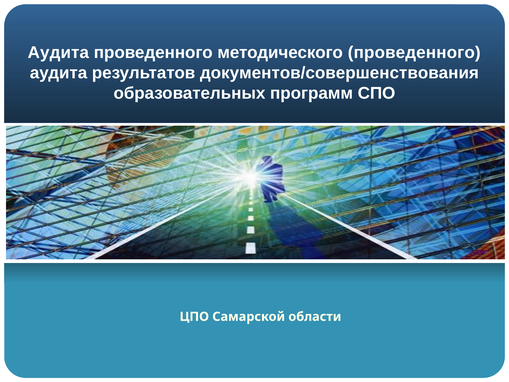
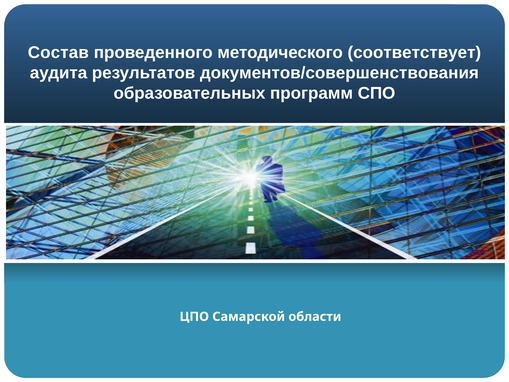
Аудита: Аудита -> Состав (58, 52)
методического проведенного: проведенного -> соответствует (414, 52)
